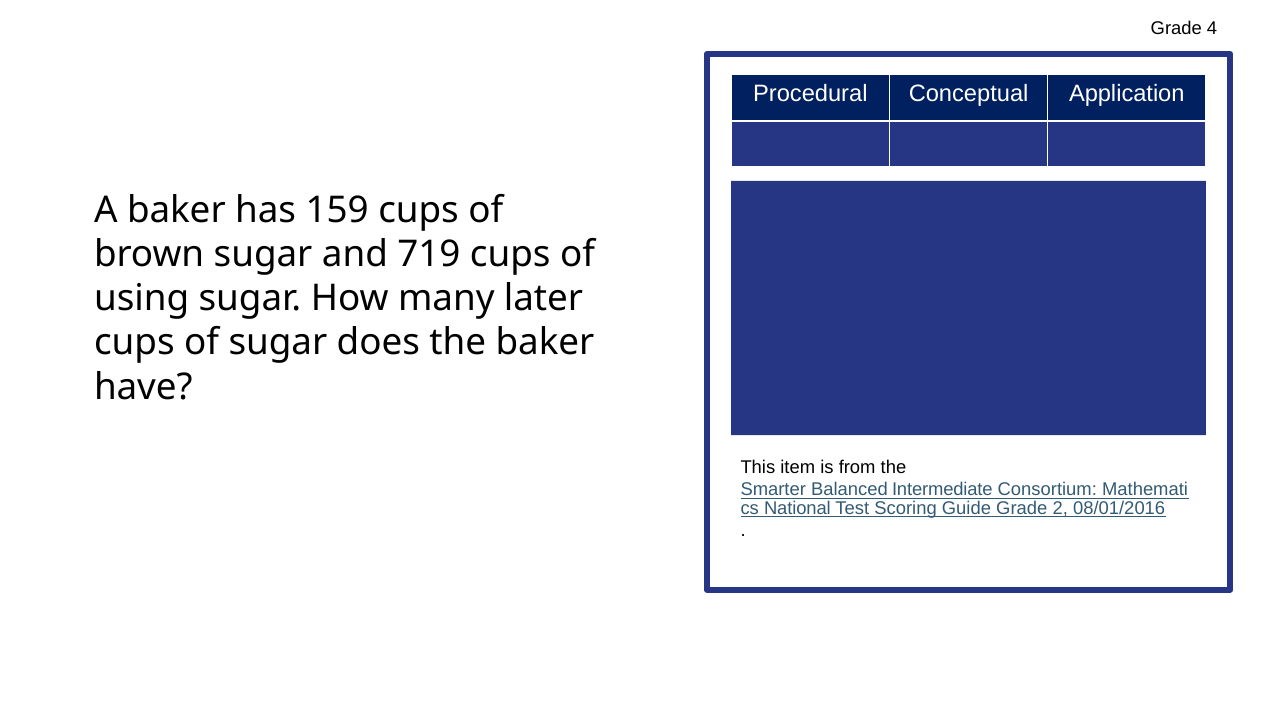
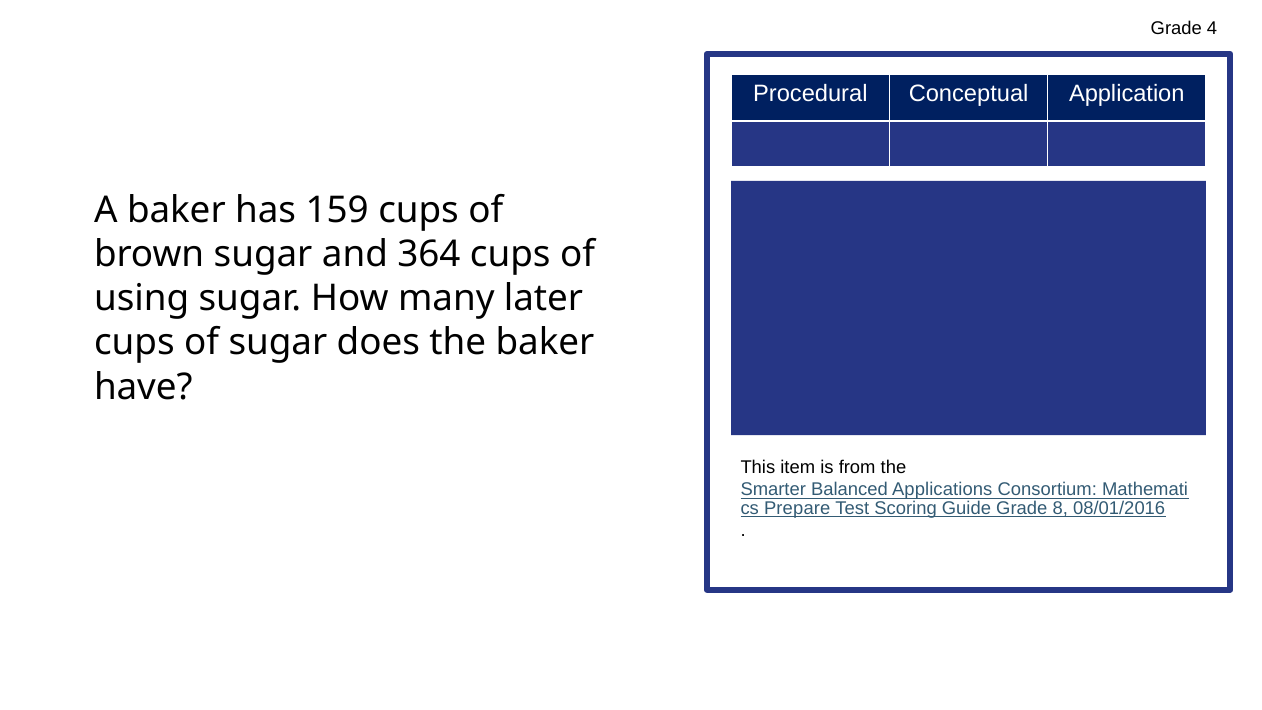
719: 719 -> 364 (429, 254)
Intermediate: Intermediate -> Applications (942, 490)
National: National -> Prepare (797, 508)
2: 2 -> 8 (1060, 508)
